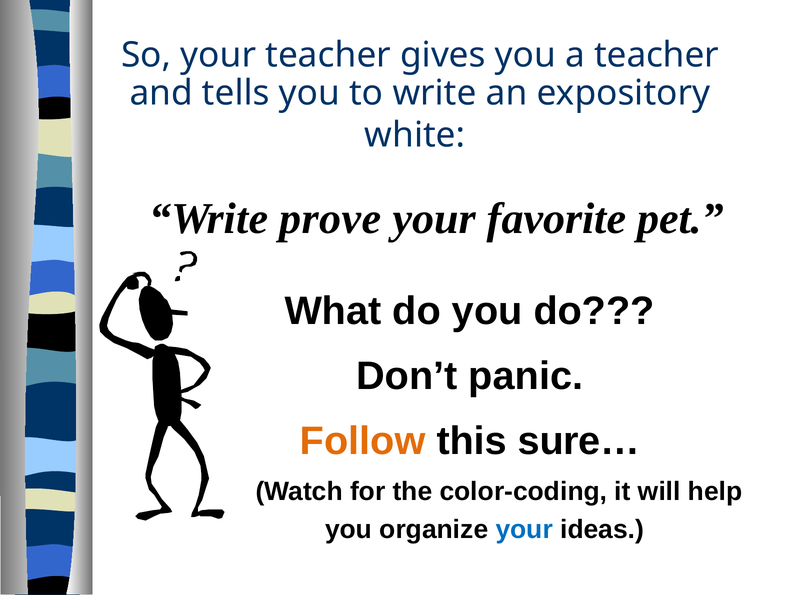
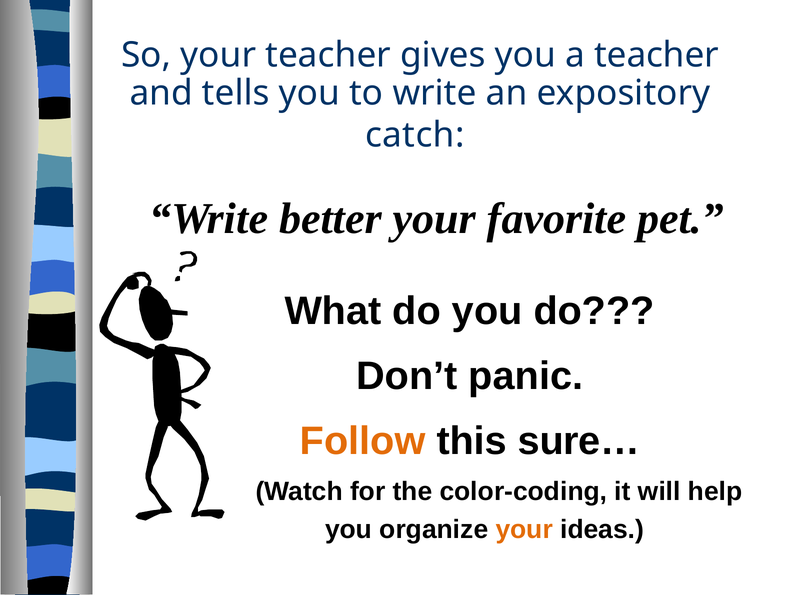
white: white -> catch (415, 135)
prove: prove -> better (330, 219)
your colour: blue -> orange (524, 530)
